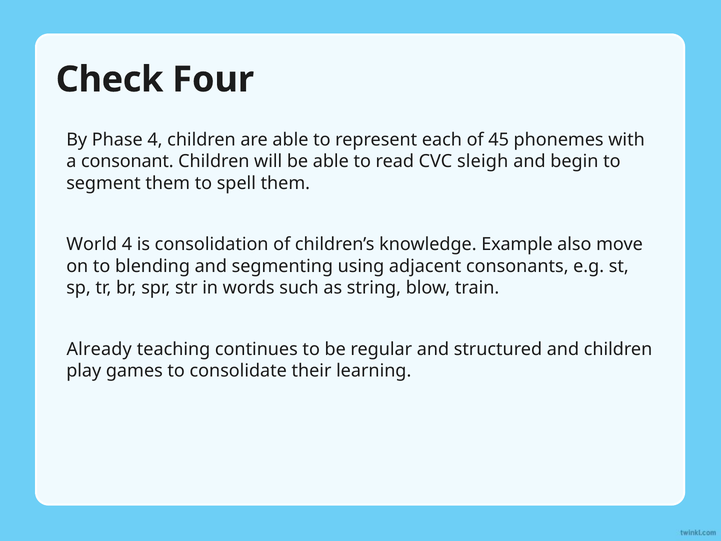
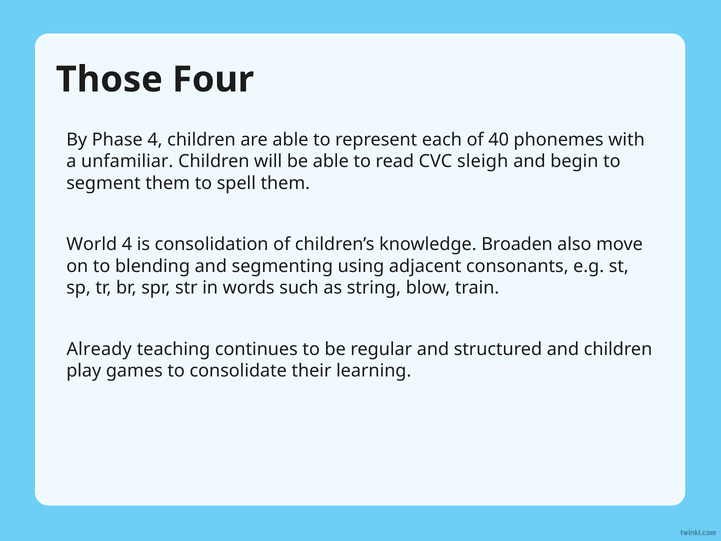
Check: Check -> Those (109, 79)
45: 45 -> 40 (499, 140)
consonant: consonant -> unfamiliar (127, 161)
Example: Example -> Broaden (517, 244)
